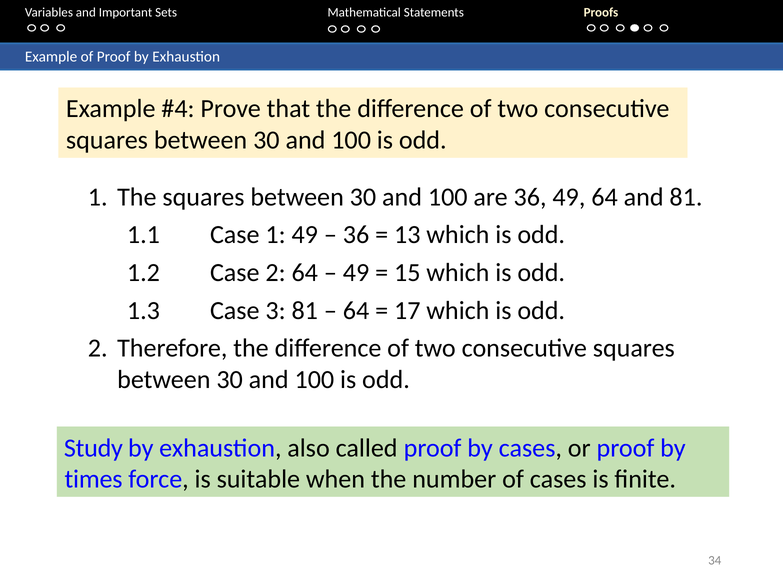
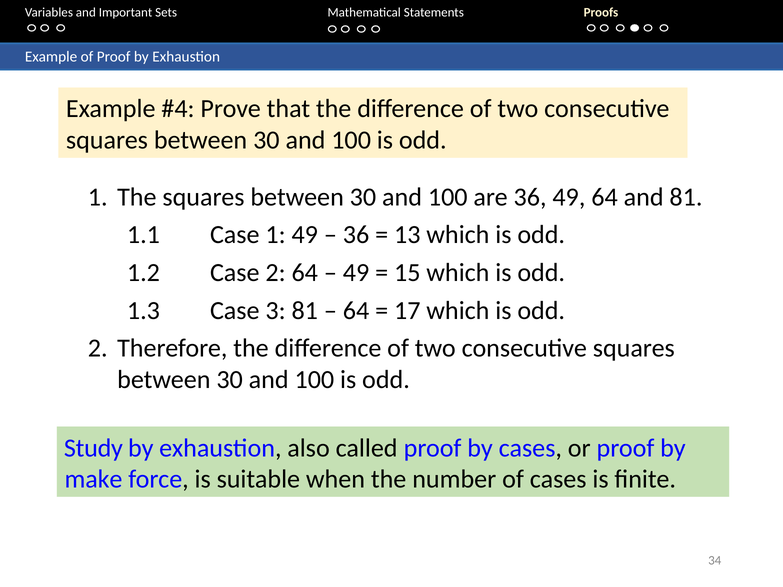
times: times -> make (93, 479)
